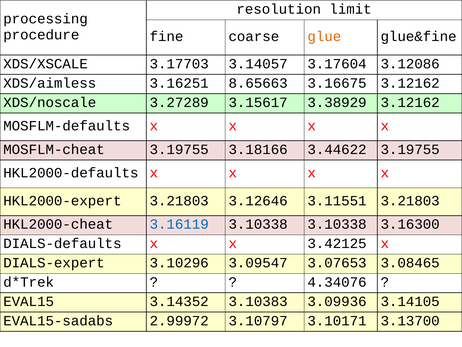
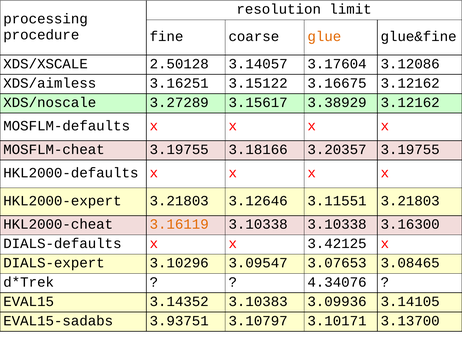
3.17703: 3.17703 -> 2.50128 (179, 64)
8.65663: 8.65663 -> 3.15122 (258, 83)
3.44622: 3.44622 -> 3.20357 (337, 149)
3.16119 colour: blue -> orange (179, 224)
2.99972: 2.99972 -> 3.93751 (179, 320)
